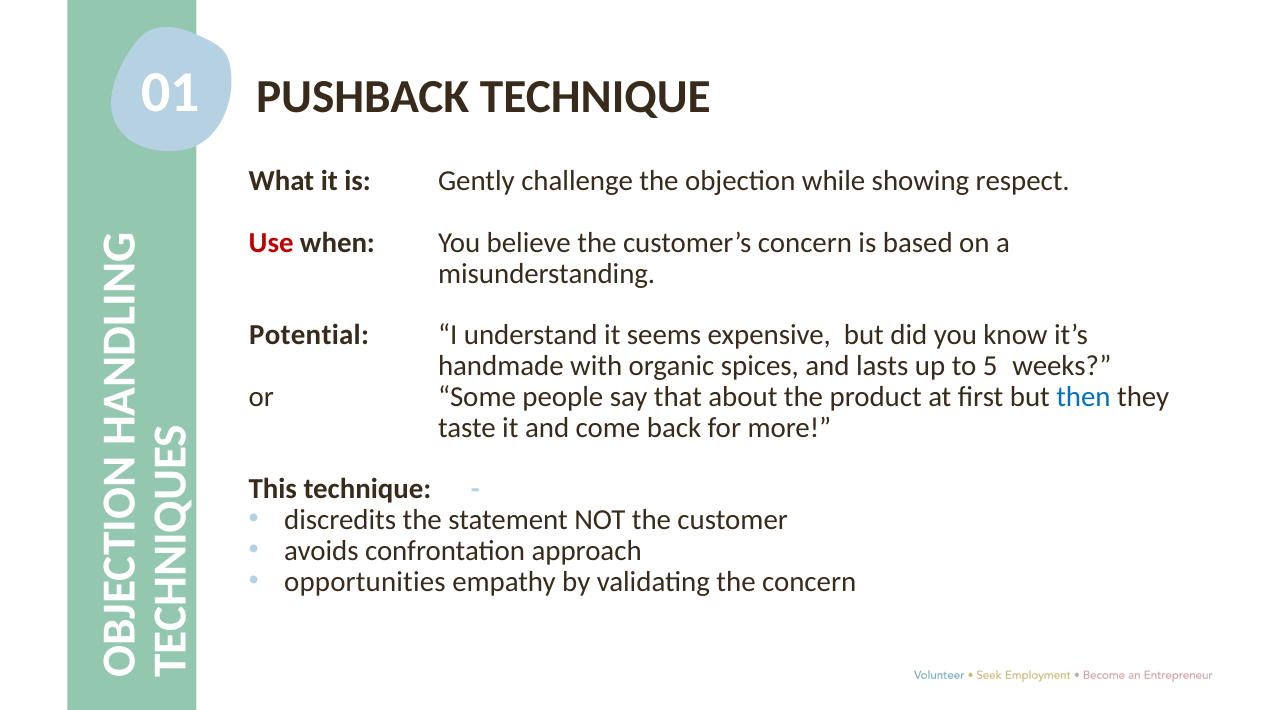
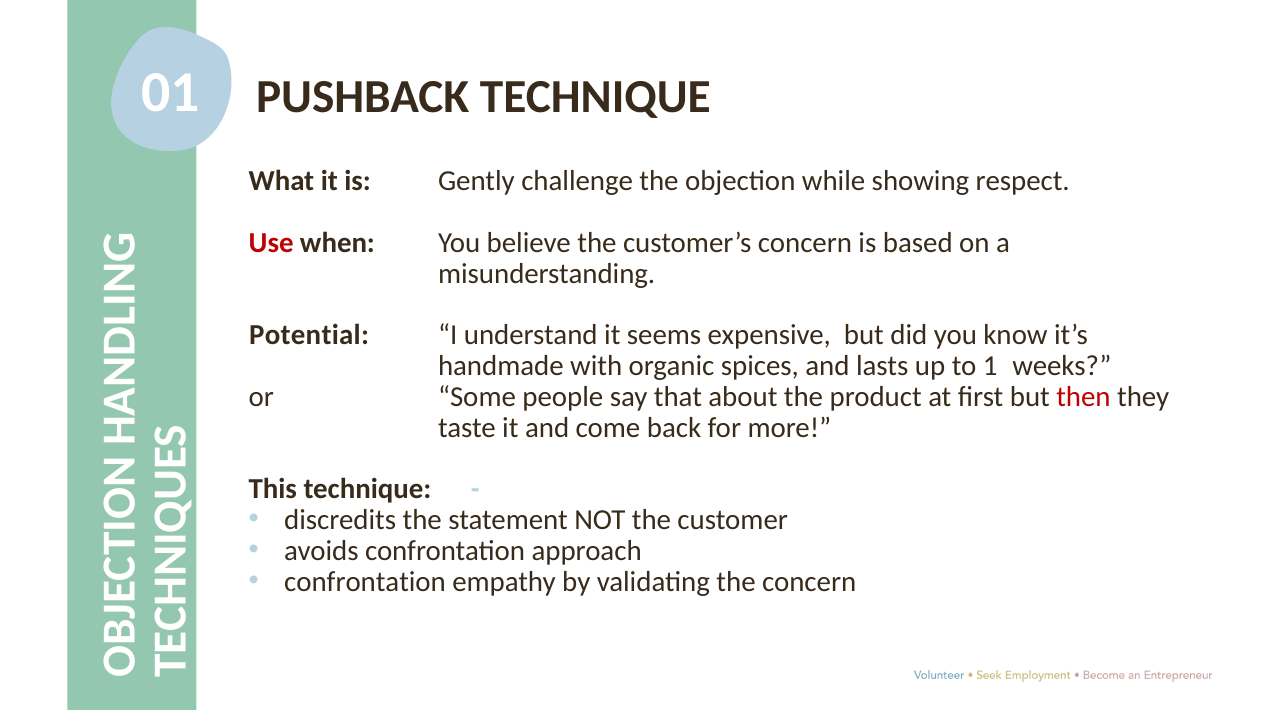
5: 5 -> 1 (990, 366)
then colour: blue -> red (1083, 397)
opportunities: opportunities -> confrontation (365, 581)
